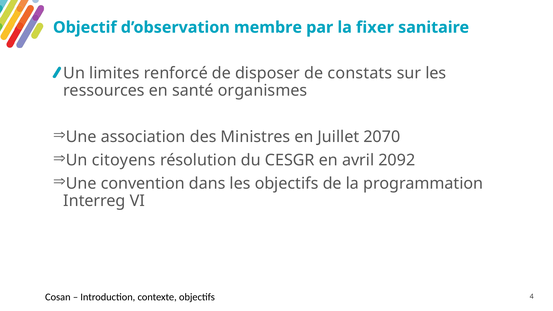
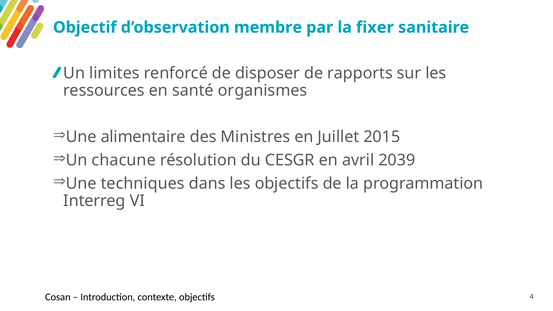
constats: constats -> rapports (360, 73)
association: association -> alimentaire (143, 137)
2070: 2070 -> 2015 (382, 137)
citoyens: citoyens -> chacune (124, 160)
2092: 2092 -> 2039 (397, 160)
convention: convention -> techniques (143, 183)
